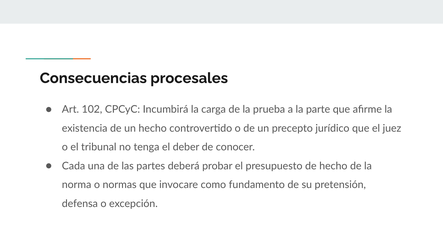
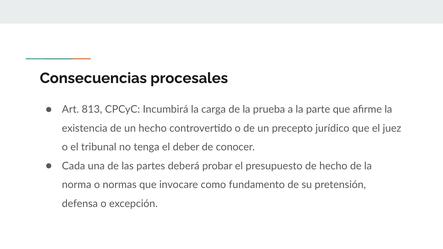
102: 102 -> 813 (92, 110)
